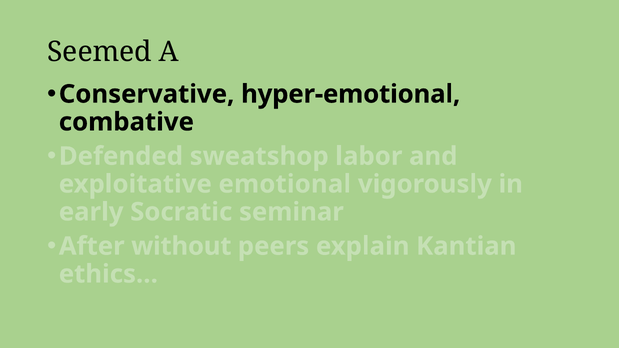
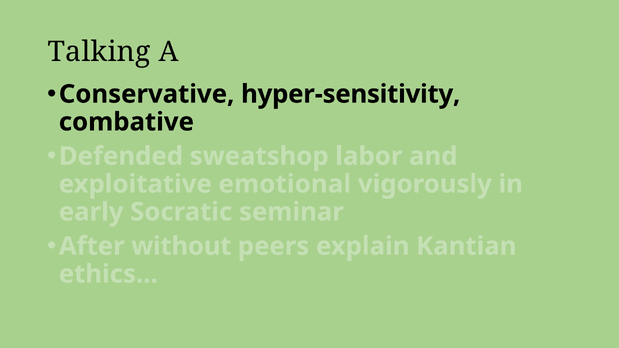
Seemed: Seemed -> Talking (99, 52)
hyper-emotional: hyper-emotional -> hyper-sensitivity (351, 94)
